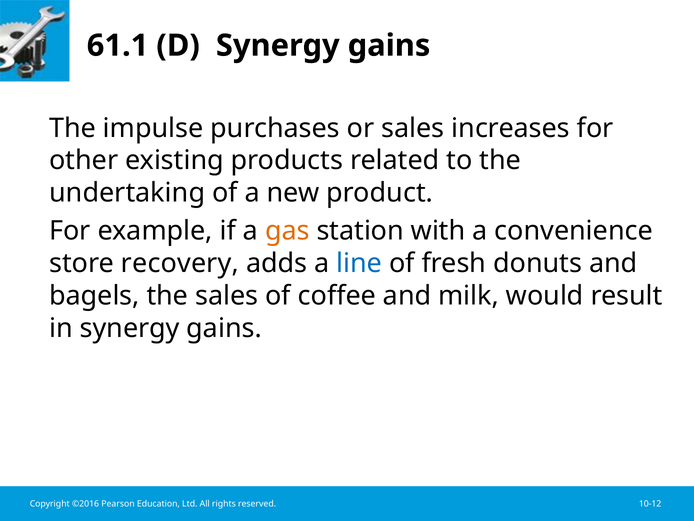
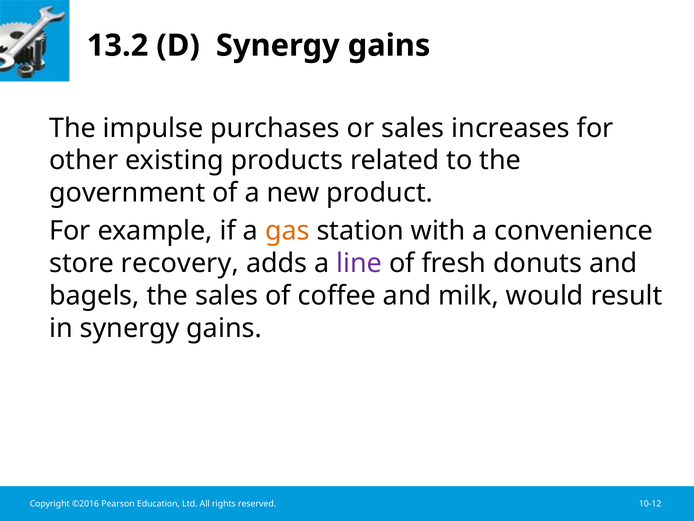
61.1: 61.1 -> 13.2 (118, 46)
undertaking: undertaking -> government (127, 193)
line colour: blue -> purple (359, 263)
